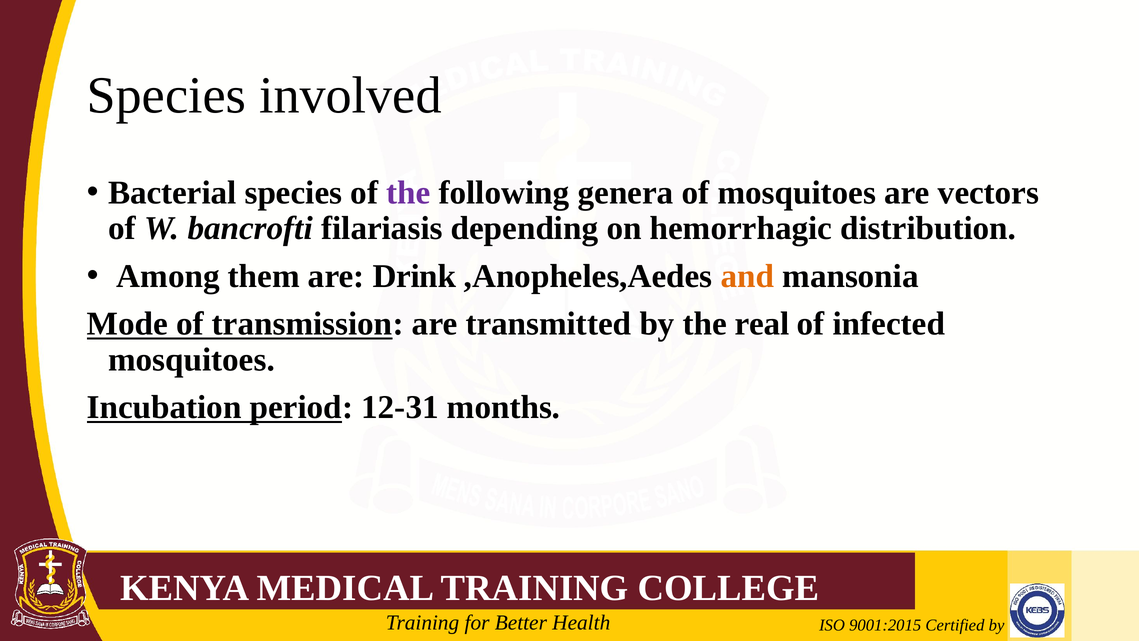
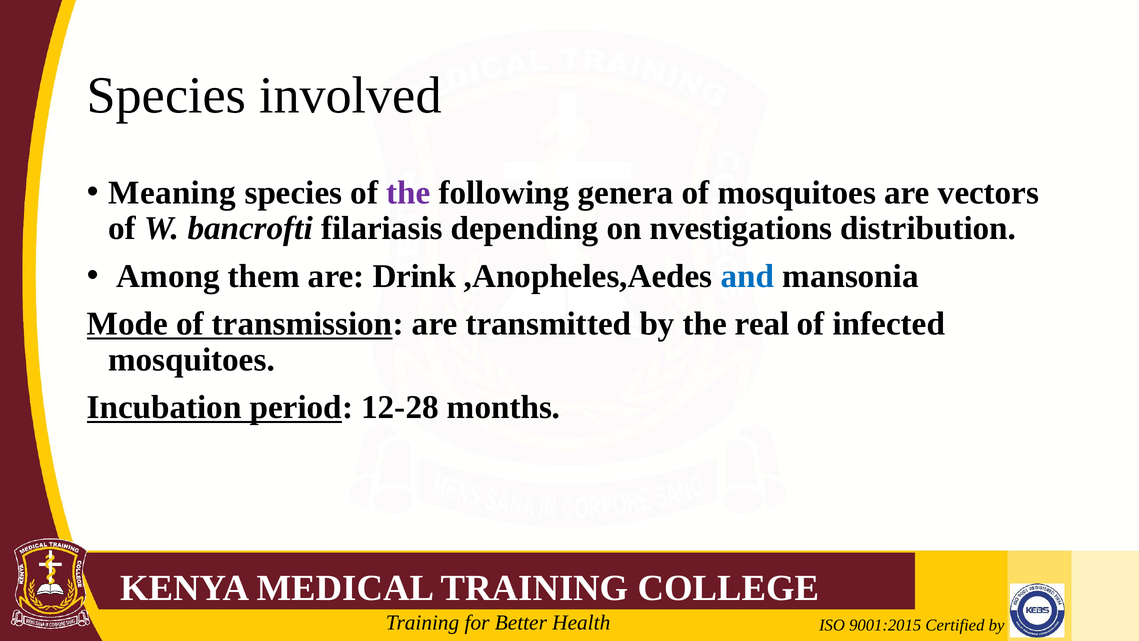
Bacterial: Bacterial -> Meaning (172, 193)
hemorrhagic: hemorrhagic -> nvestigations (741, 228)
and colour: orange -> blue (747, 276)
12-31: 12-31 -> 12-28 (400, 407)
